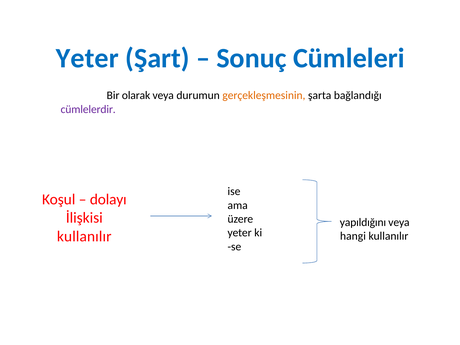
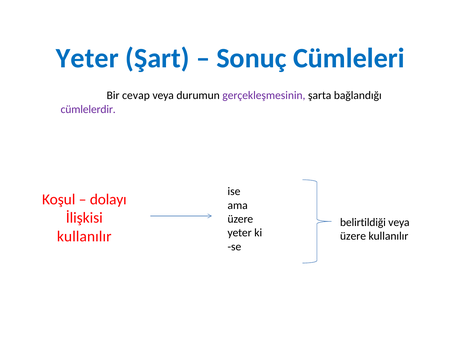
olarak: olarak -> cevap (136, 96)
gerçekleşmesinin colour: orange -> purple (264, 96)
yapıldığını: yapıldığını -> belirtildiği (363, 222)
hangi: hangi -> üzere (353, 236)
